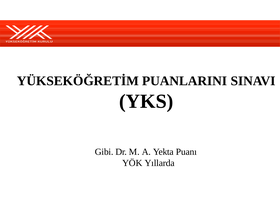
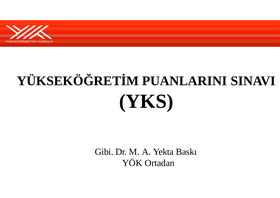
Puanı: Puanı -> Baskı (186, 152)
Yıllarda: Yıllarda -> Ortadan (160, 163)
